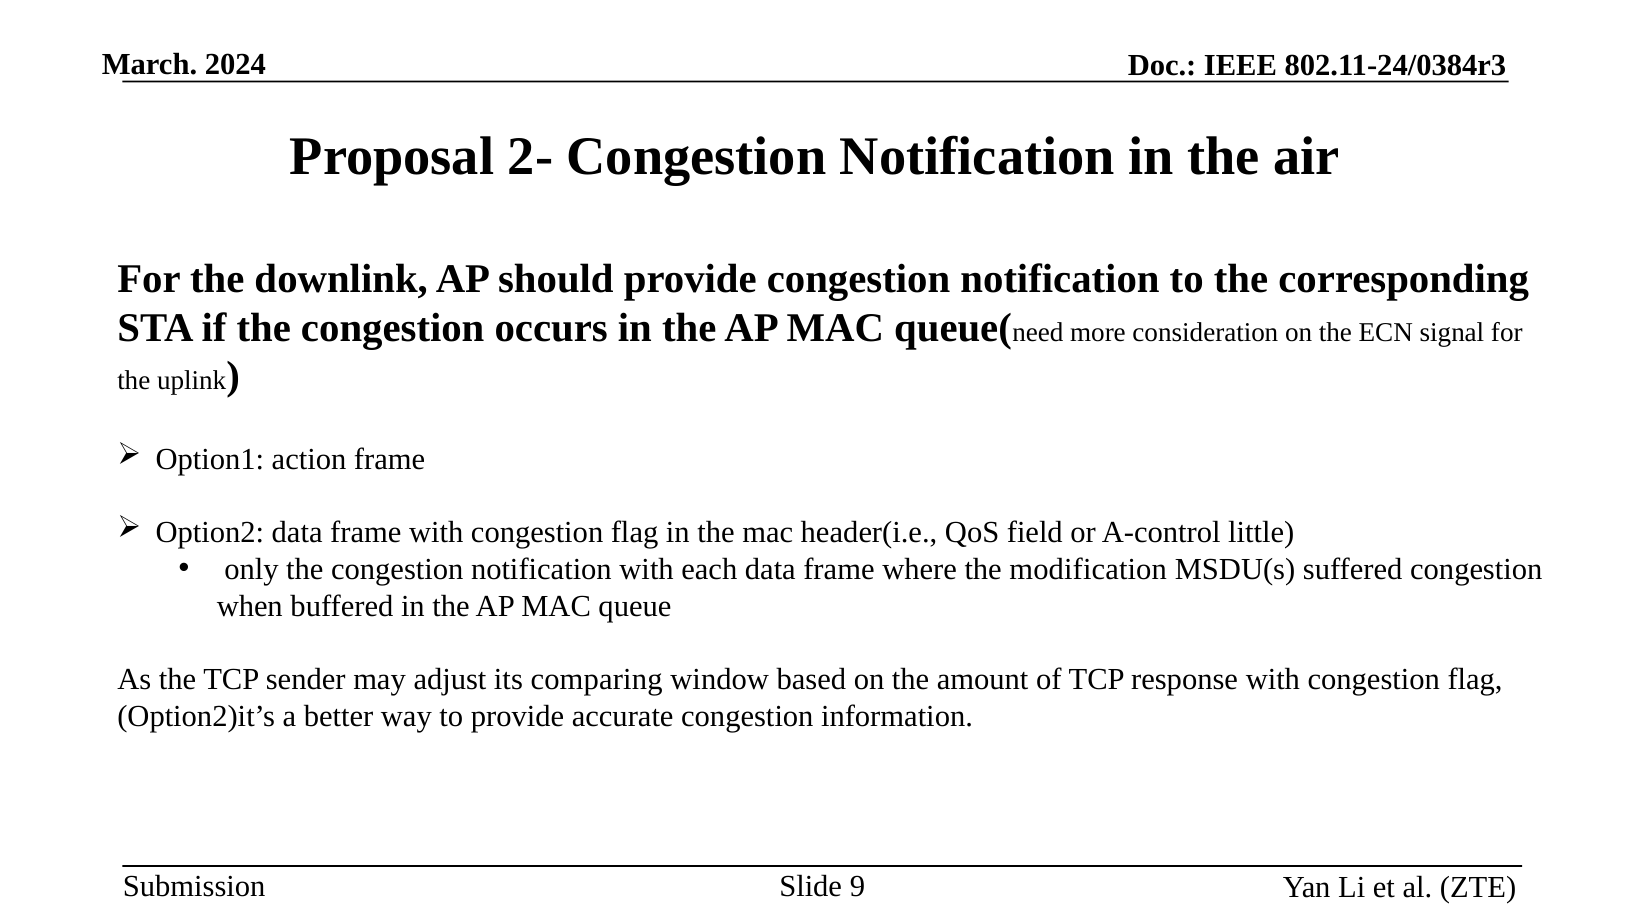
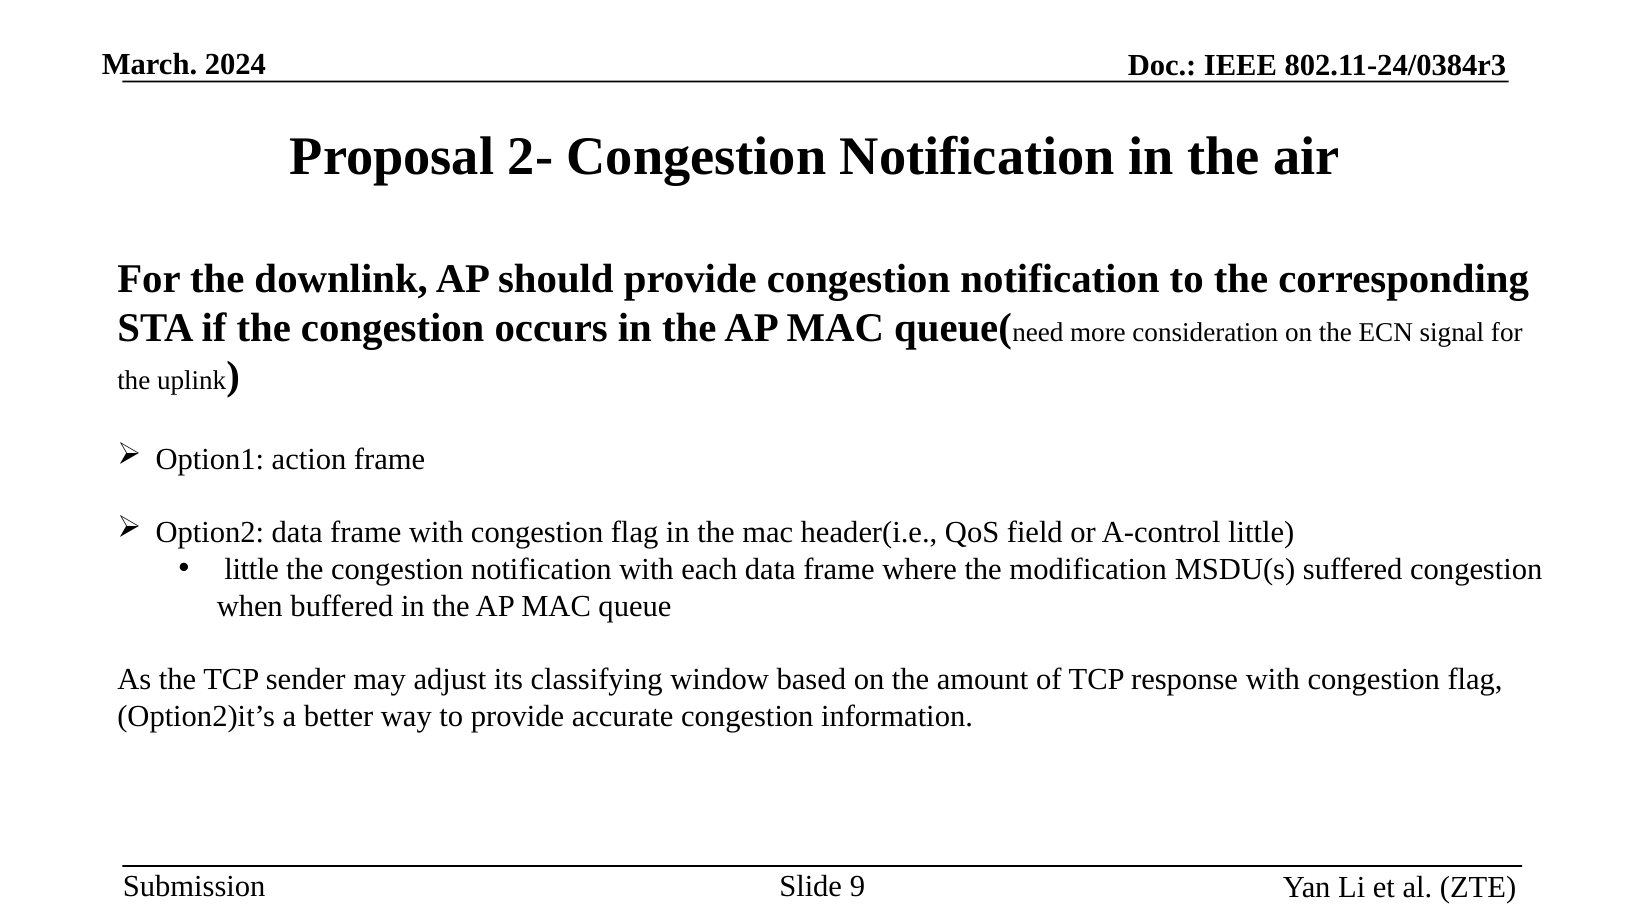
only: only -> little (252, 570)
comparing: comparing -> classifying (597, 680)
